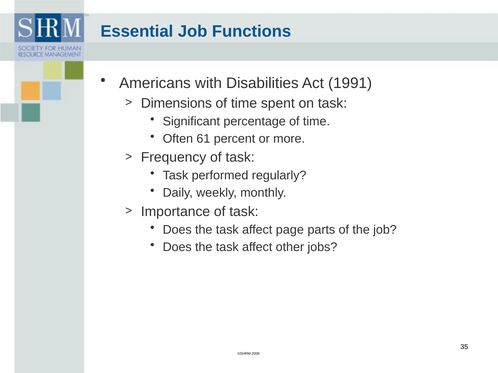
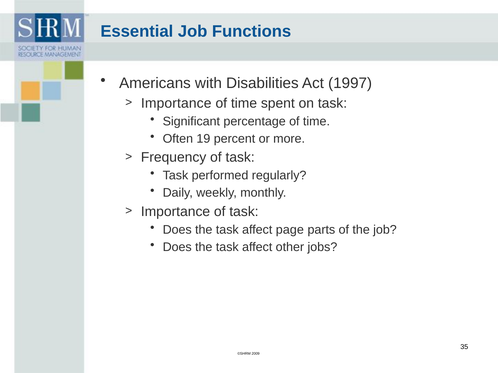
1991: 1991 -> 1997 (350, 83)
Dimensions: Dimensions -> Importance (176, 103)
61: 61 -> 19 (203, 139)
